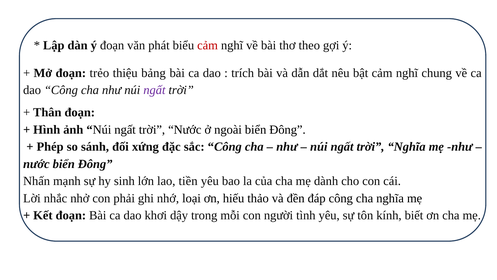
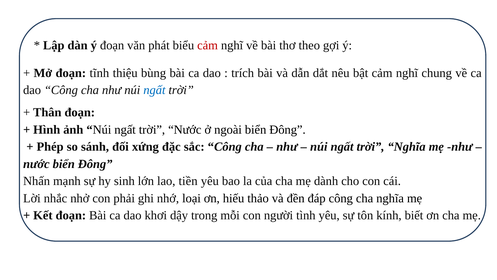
trẻo: trẻo -> tĩnh (99, 73)
bảng: bảng -> bùng (154, 73)
ngất colour: purple -> blue (154, 90)
